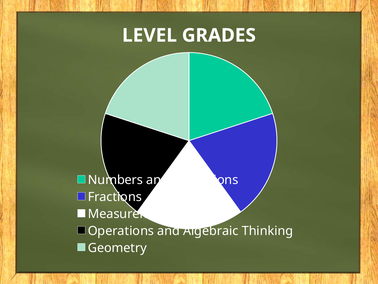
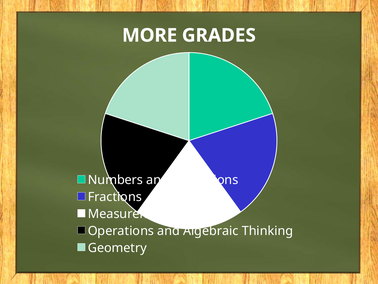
LEVEL: LEVEL -> MORE (150, 35)
